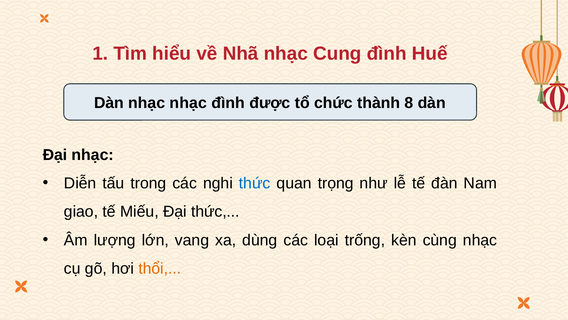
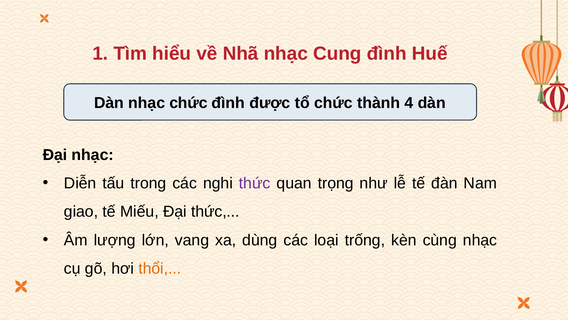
nhạc nhạc: nhạc -> chức (188, 103)
8: 8 -> 4 (409, 103)
thức colour: blue -> purple (255, 183)
